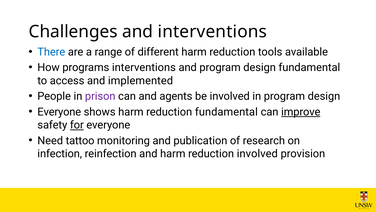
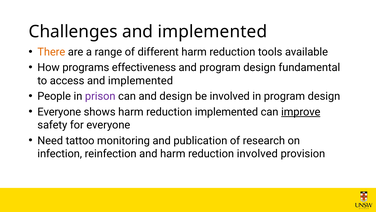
Challenges and interventions: interventions -> implemented (212, 32)
There colour: blue -> orange (51, 52)
programs interventions: interventions -> effectiveness (144, 67)
and agents: agents -> design (176, 96)
reduction fundamental: fundamental -> implemented (226, 112)
for underline: present -> none (77, 125)
